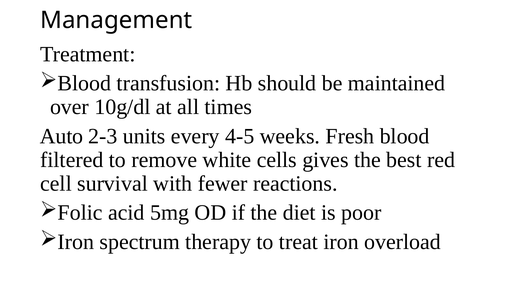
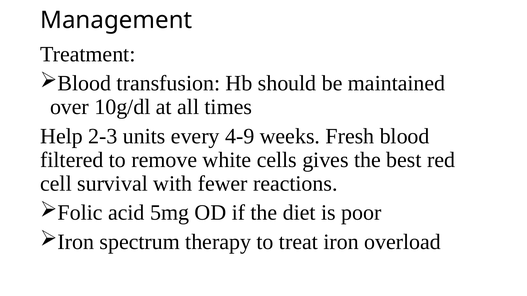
Auto: Auto -> Help (61, 136)
4-5: 4-5 -> 4-9 (240, 136)
